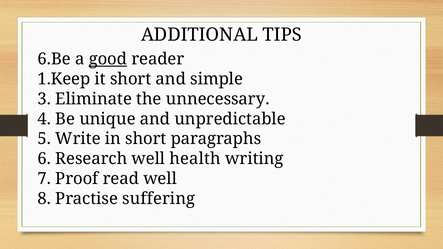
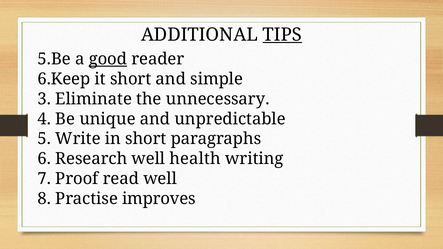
TIPS underline: none -> present (282, 35)
6.Be: 6.Be -> 5.Be (54, 59)
1.Keep: 1.Keep -> 6.Keep (64, 79)
suffering: suffering -> improves (159, 199)
